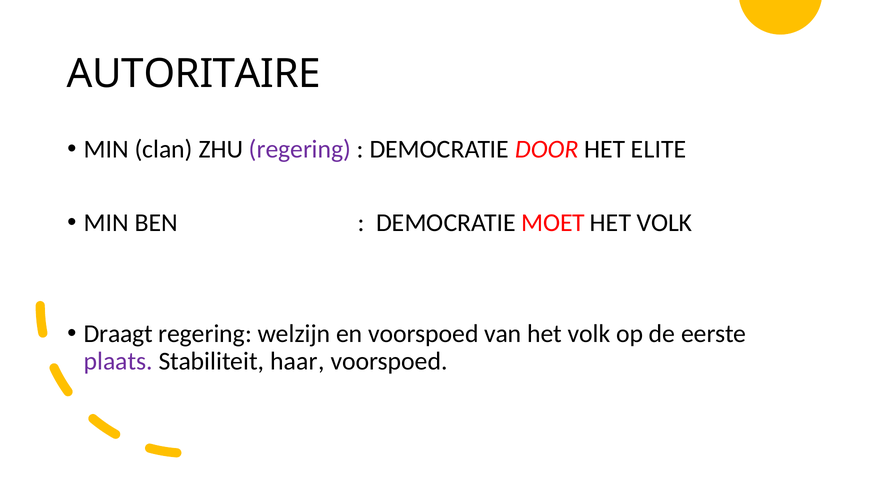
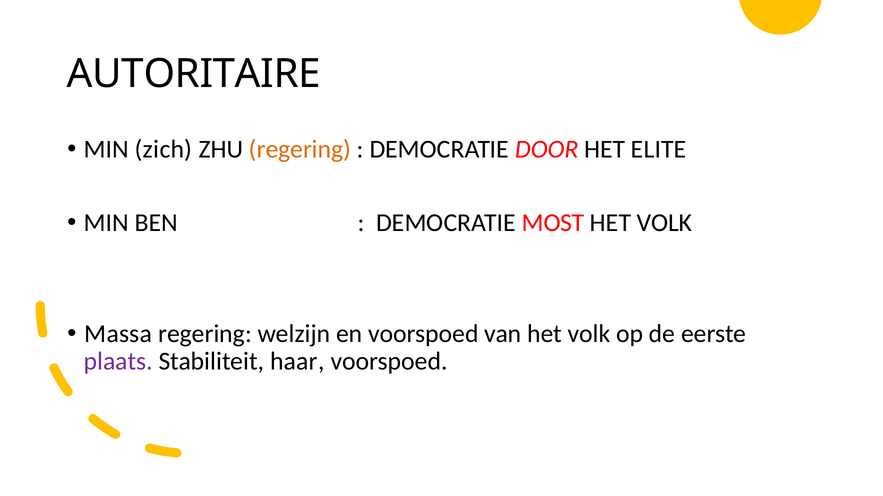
clan: clan -> zich (164, 149)
regering colour: purple -> orange (300, 149)
MOET: MOET -> MOST (553, 223)
Draagt: Draagt -> Massa (118, 334)
